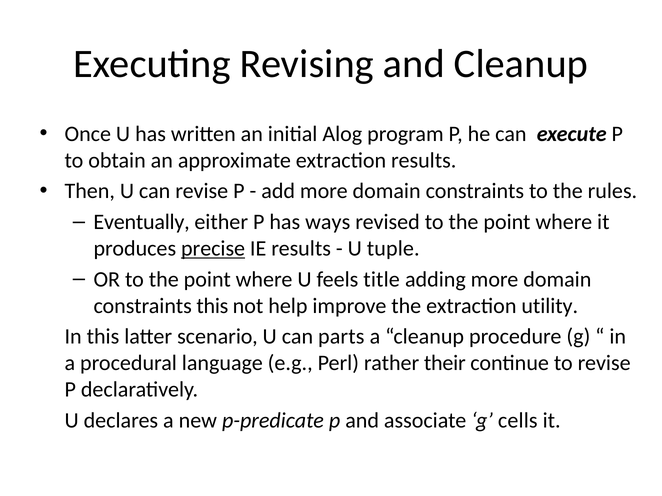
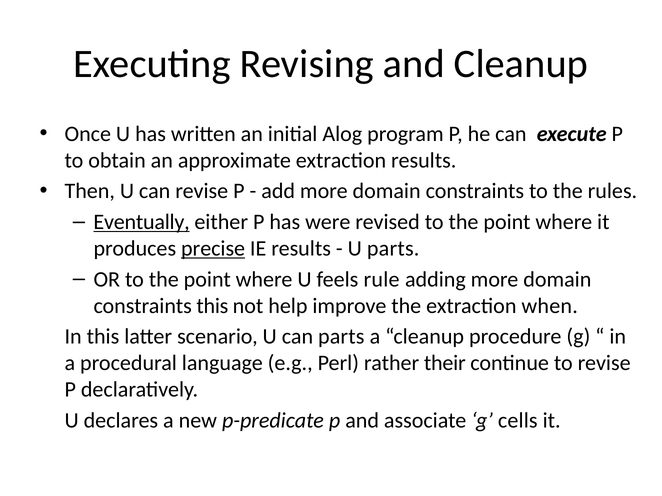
Eventually underline: none -> present (142, 222)
ways: ways -> were (328, 222)
U tuple: tuple -> parts (393, 249)
title: title -> rule (382, 280)
utility: utility -> when (550, 306)
